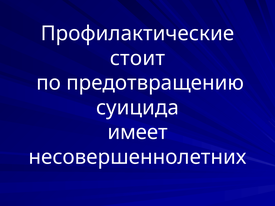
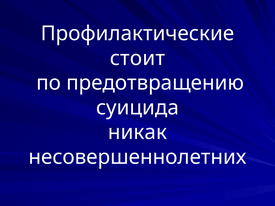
имеет: имеет -> никак (137, 133)
